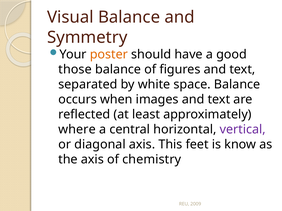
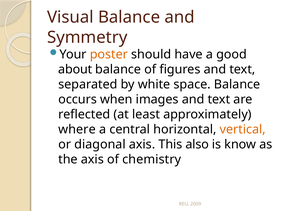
those: those -> about (75, 69)
vertical colour: purple -> orange (243, 130)
feet: feet -> also (197, 145)
